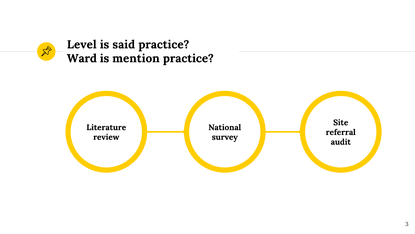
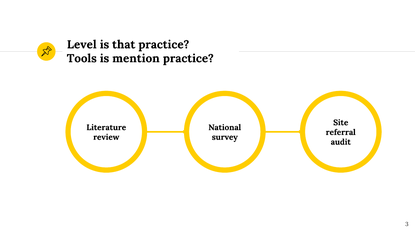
said: said -> that (124, 44)
Ward: Ward -> Tools (82, 58)
